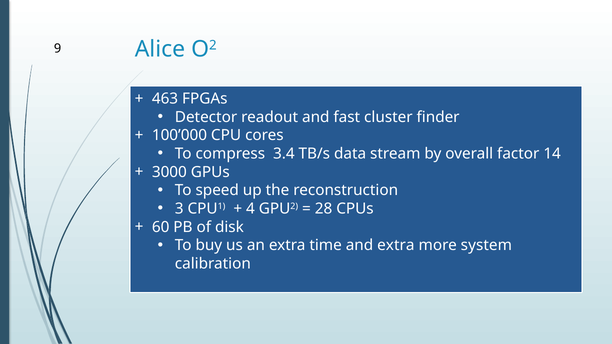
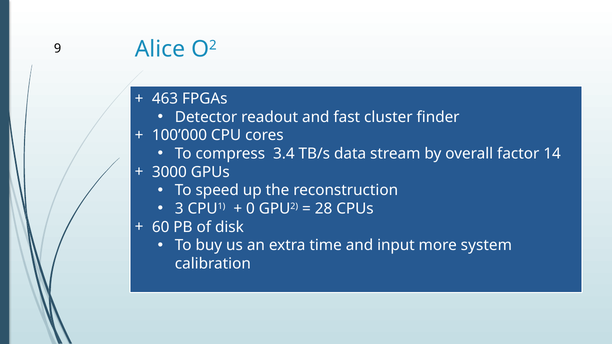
4: 4 -> 0 (250, 209)
and extra: extra -> input (396, 246)
